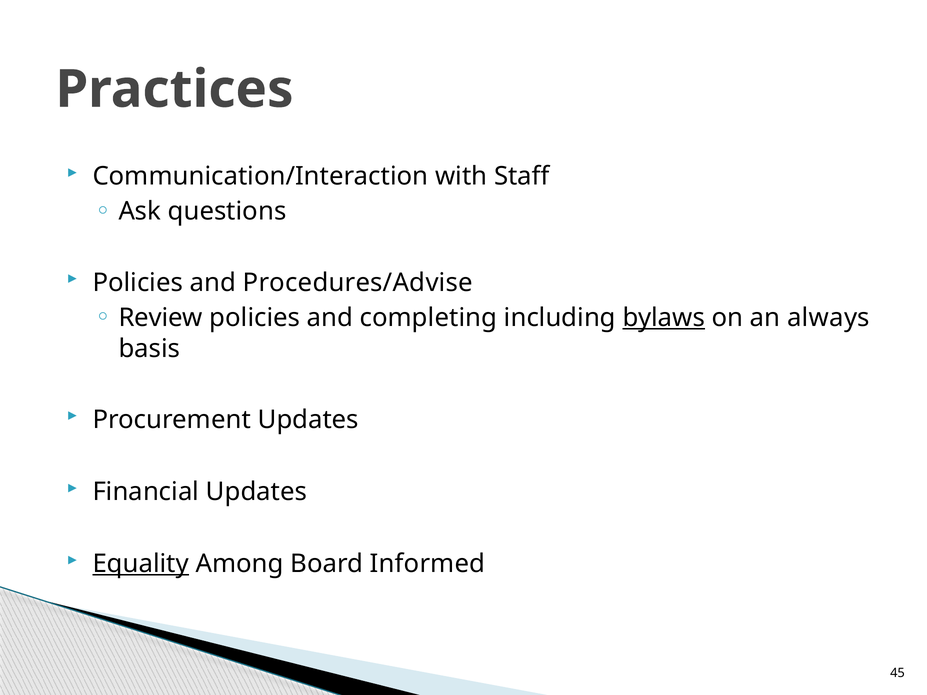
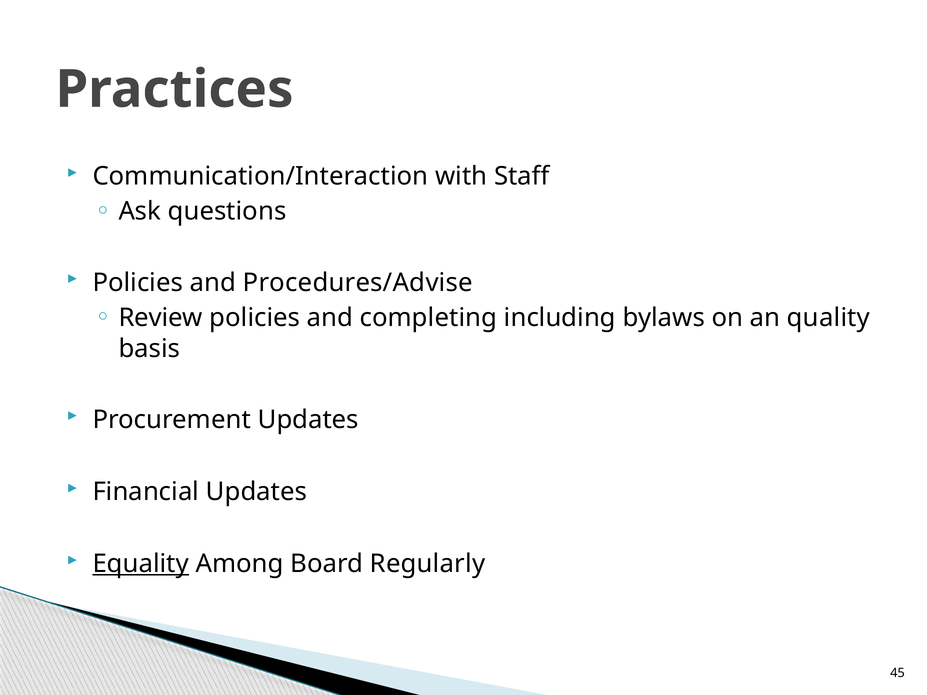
bylaws underline: present -> none (664, 318)
always: always -> quality (828, 318)
Informed: Informed -> Regularly (428, 564)
